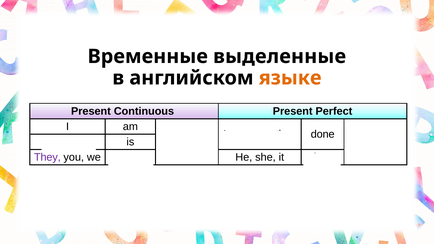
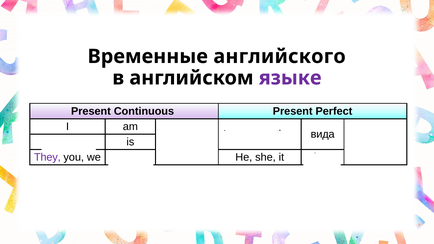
выделенные: выделенные -> английского (280, 56)
языке colour: orange -> purple (290, 78)
done: done -> вида (323, 134)
